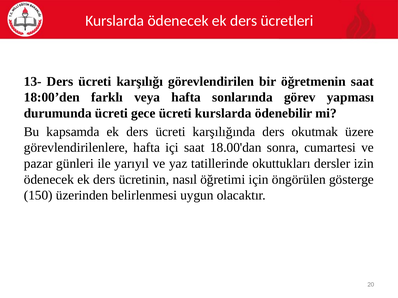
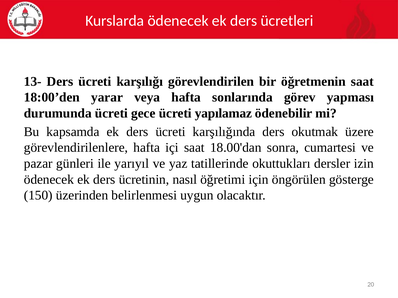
farklı: farklı -> yarar (107, 97)
ücreti kurslarda: kurslarda -> yapılamaz (223, 113)
